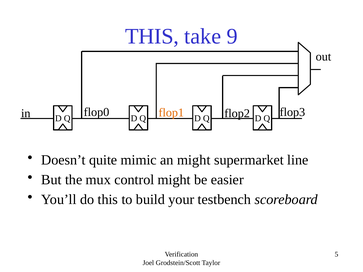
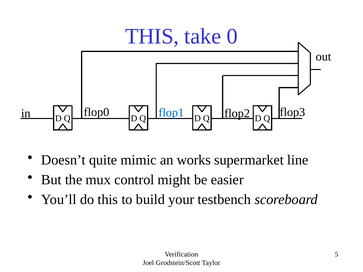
9: 9 -> 0 (232, 36)
flop1 colour: orange -> blue (171, 113)
an might: might -> works (194, 160)
